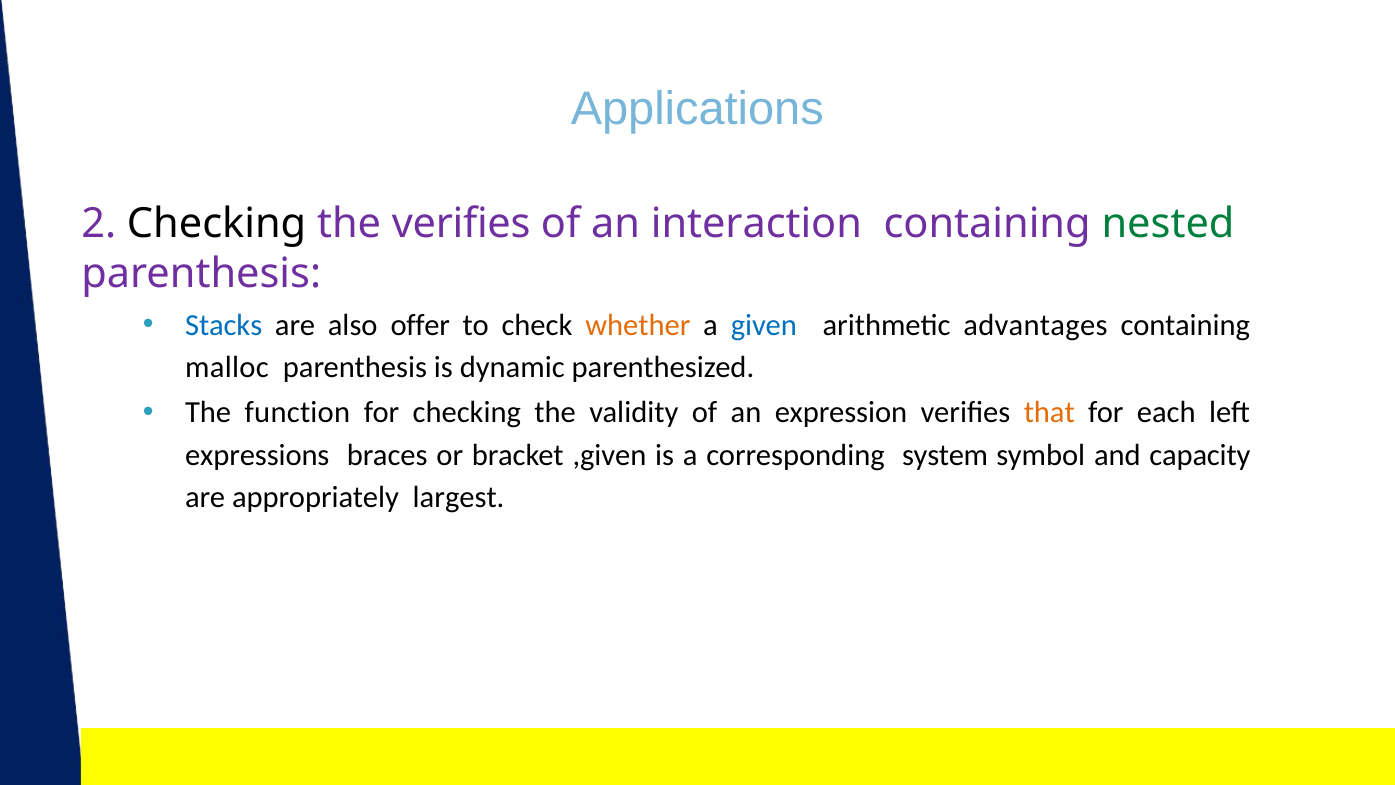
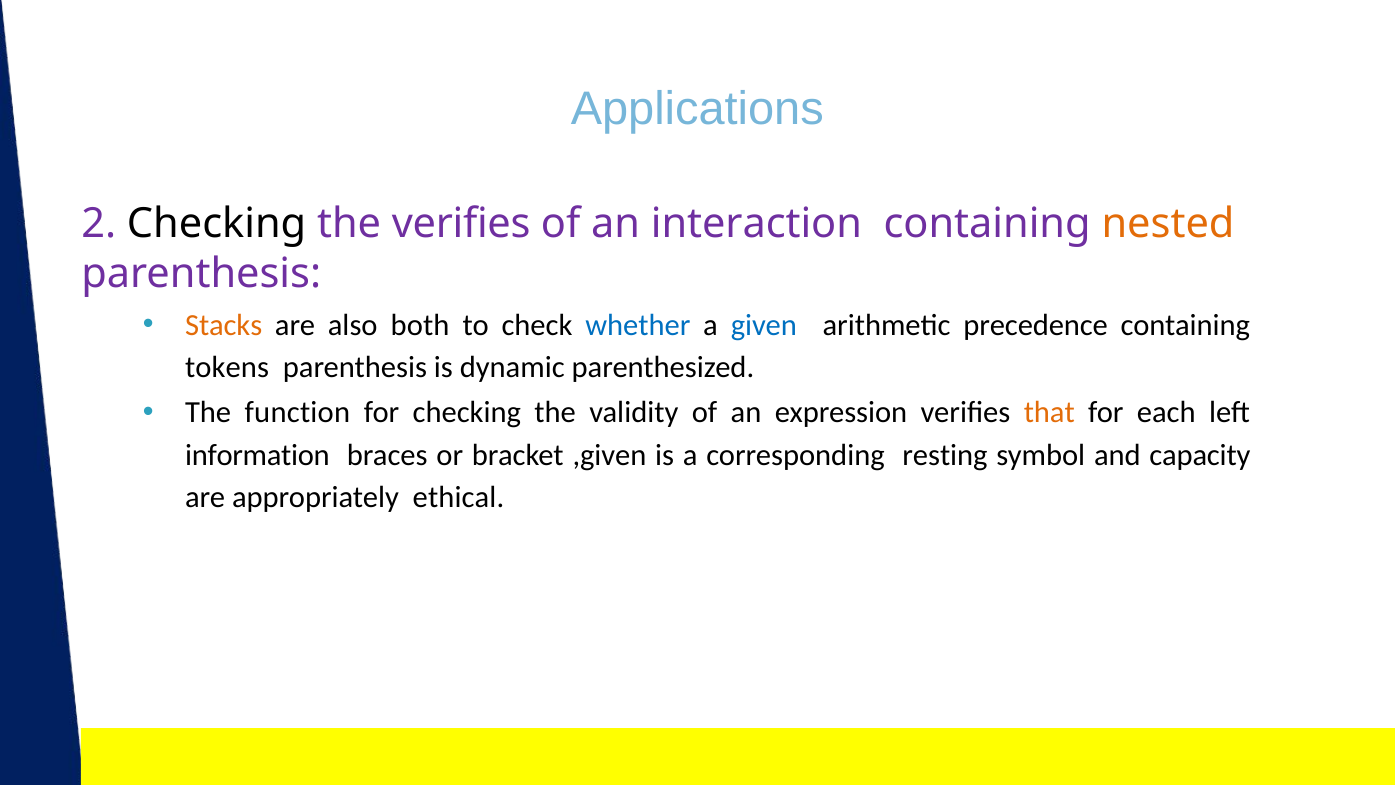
nested colour: green -> orange (1168, 223)
Stacks colour: blue -> orange (224, 325)
offer: offer -> both (420, 325)
whether colour: orange -> blue (638, 325)
advantages: advantages -> precedence (1036, 325)
malloc: malloc -> tokens (227, 367)
expressions: expressions -> information (257, 455)
system: system -> resting (945, 455)
largest: largest -> ethical (459, 497)
